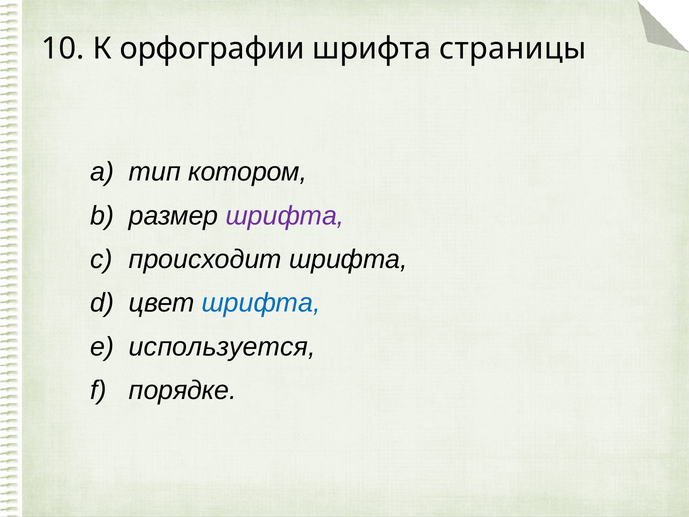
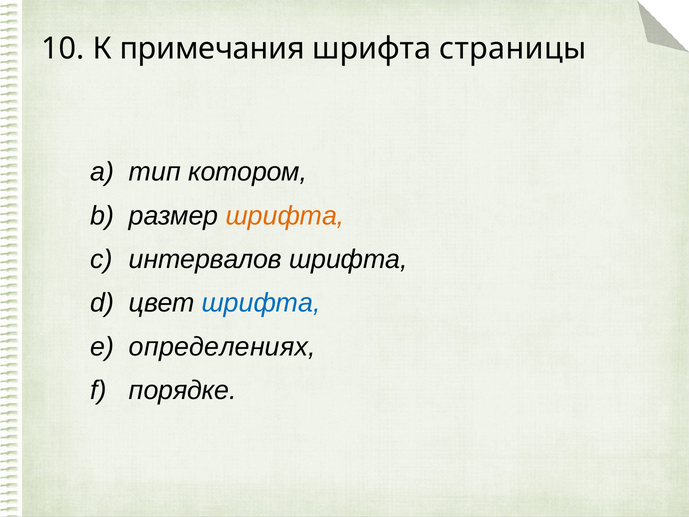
орфографии: орфографии -> примечания (212, 49)
шрифта colour: purple -> orange (285, 216)
происходит: происходит -> интервалов (205, 259)
используется: используется -> определениях (222, 347)
